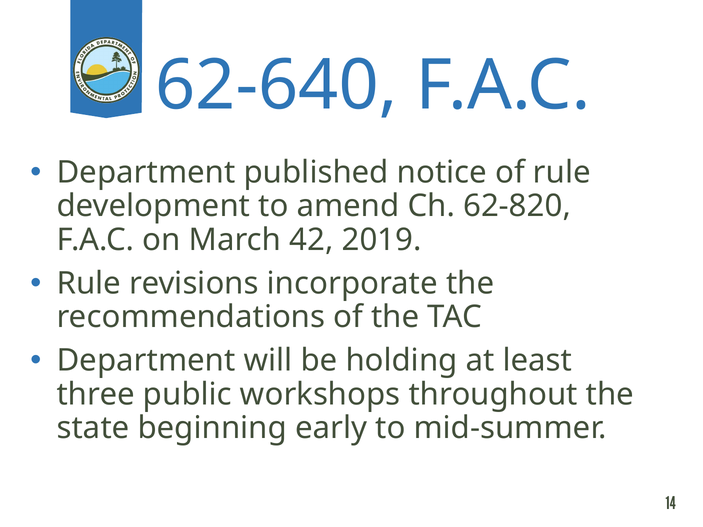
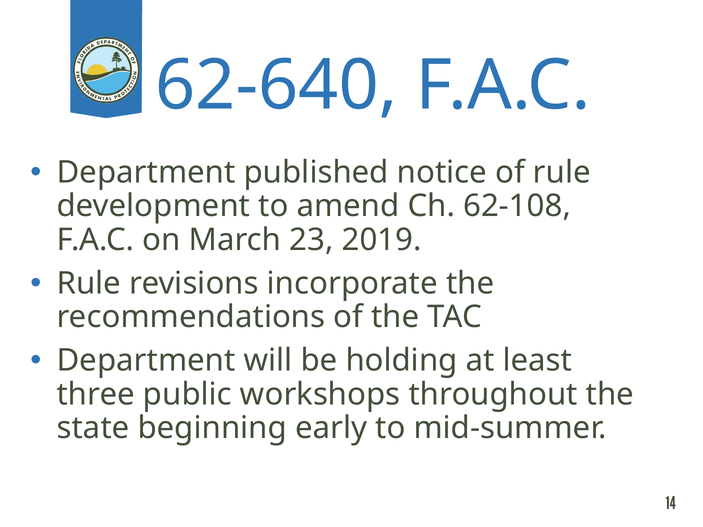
62-820: 62-820 -> 62-108 (517, 206)
42: 42 -> 23 (311, 240)
